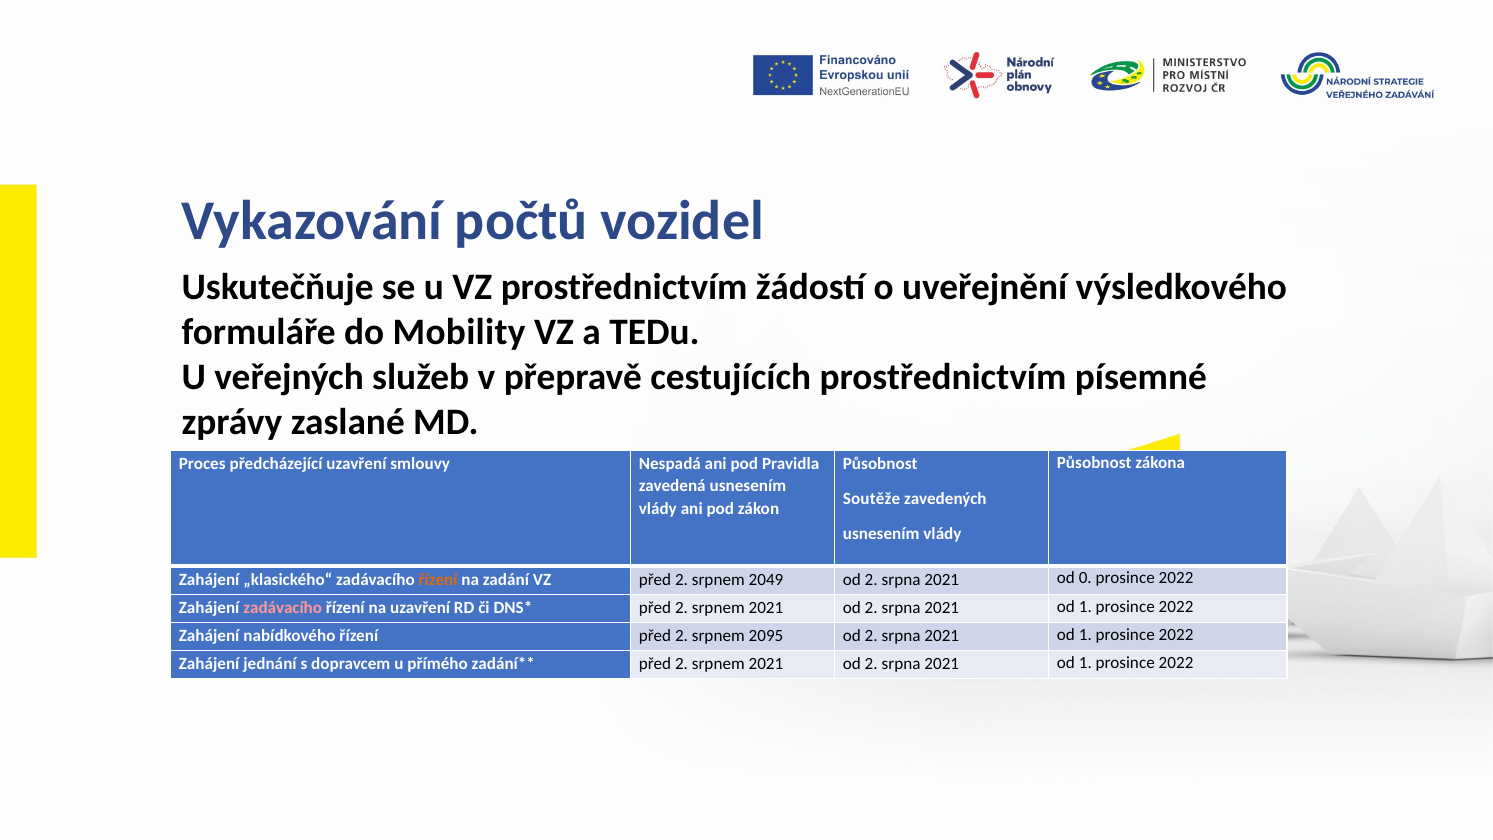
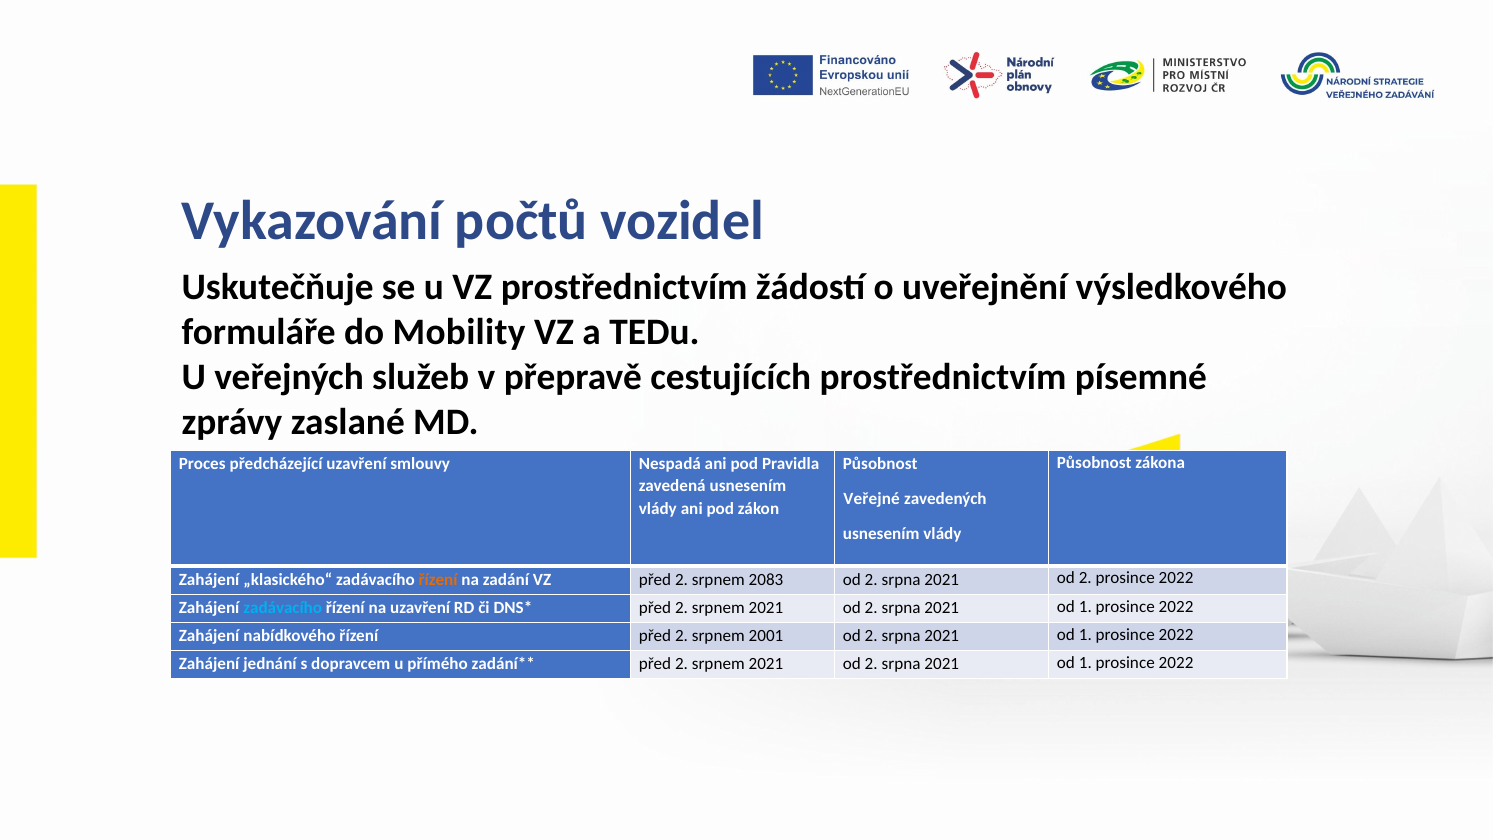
Soutěže: Soutěže -> Veřejné (872, 499)
2049: 2049 -> 2083 (766, 579)
srpna 2021 od 0: 0 -> 2 (1085, 578)
zadávacího colour: pink -> light blue (283, 608)
2095: 2095 -> 2001 (766, 636)
